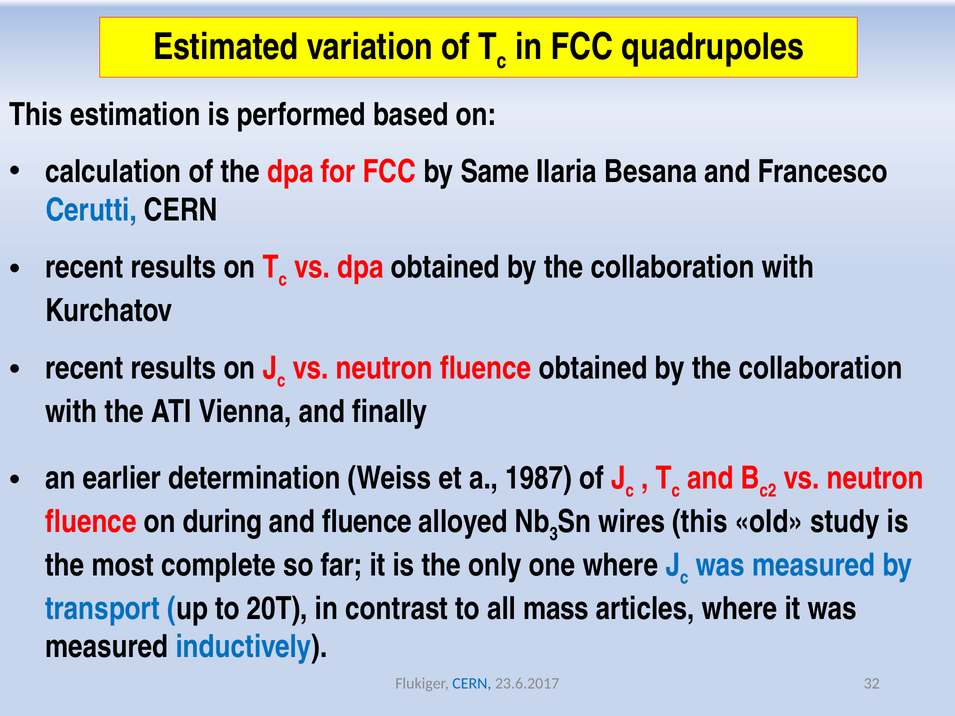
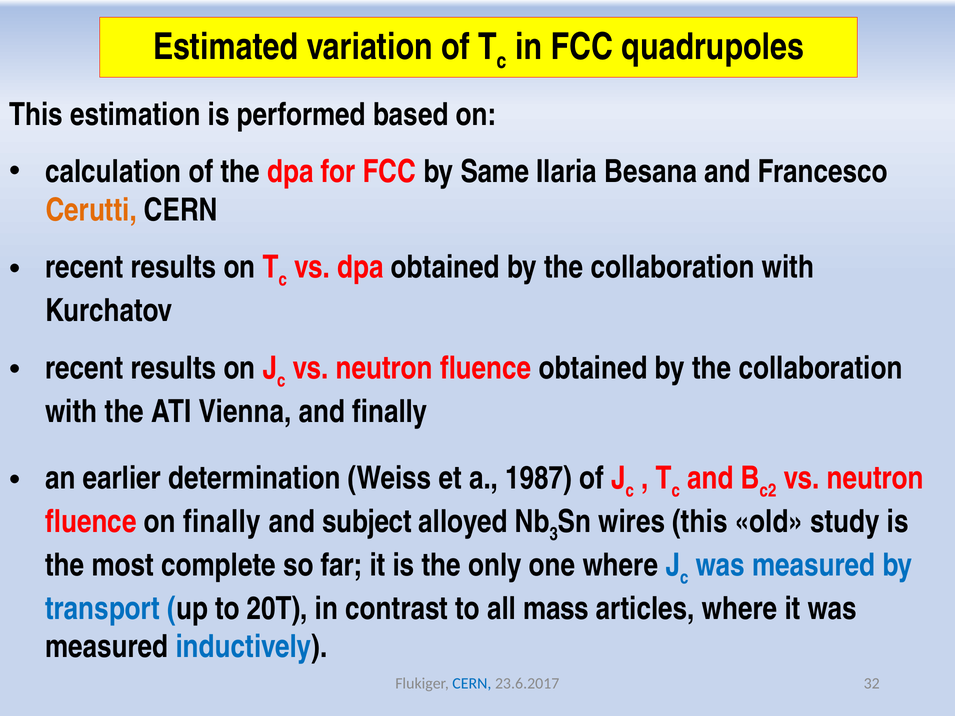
Cerutti colour: blue -> orange (91, 210)
on during: during -> finally (222, 522)
and fluence: fluence -> subject (367, 522)
